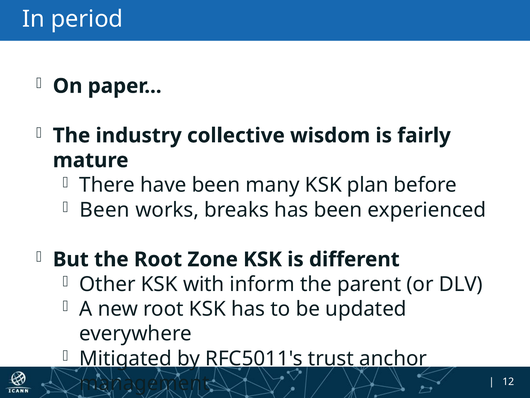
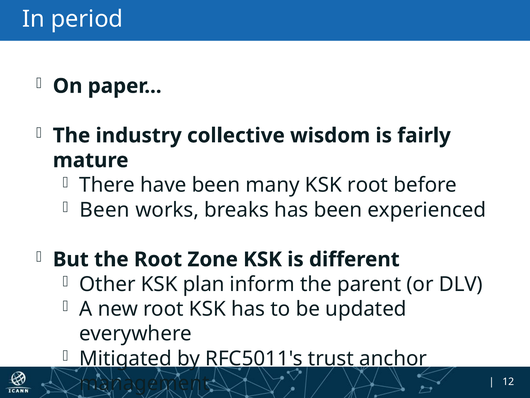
KSK plan: plan -> root (368, 185)
with: with -> plan (204, 284)
